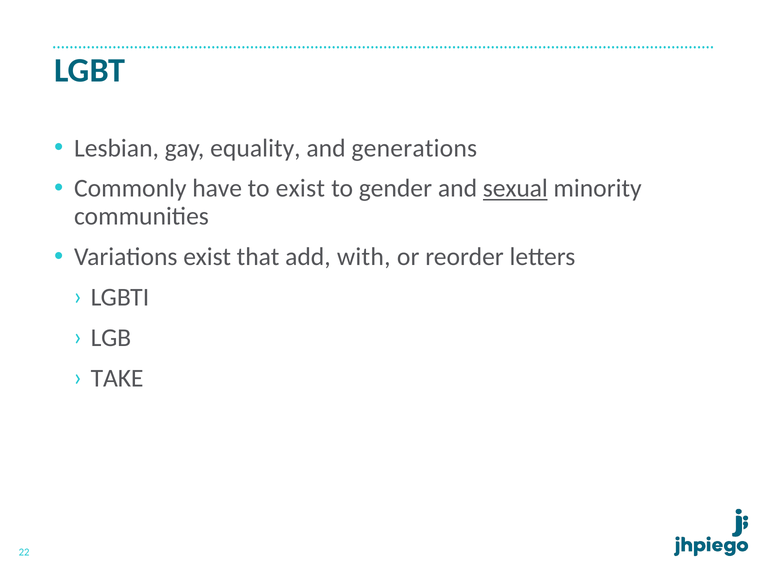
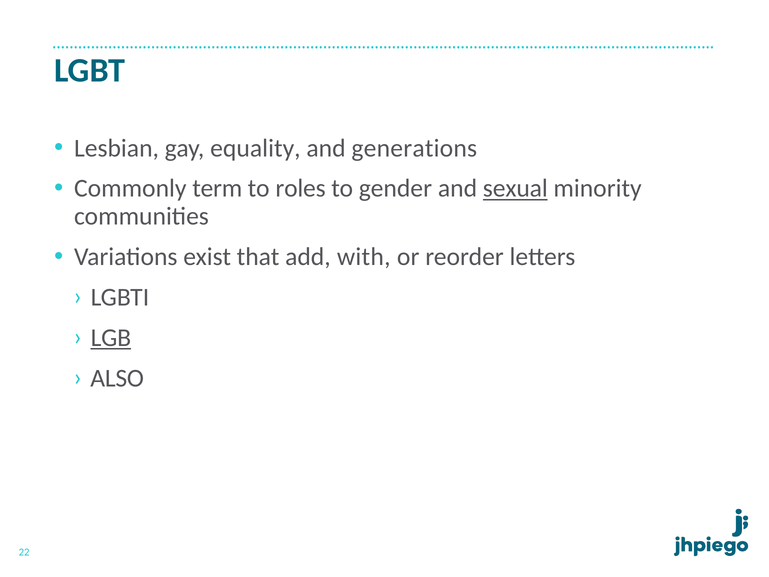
have: have -> term (217, 188)
to exist: exist -> roles (301, 188)
LGB underline: none -> present (111, 338)
TAKE: TAKE -> ALSO (117, 378)
